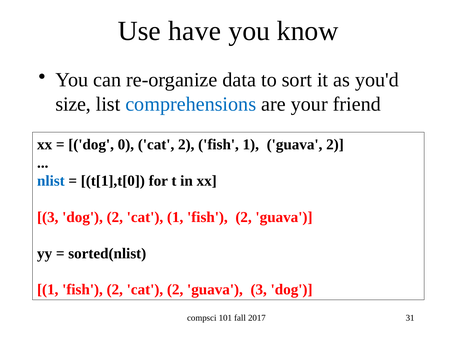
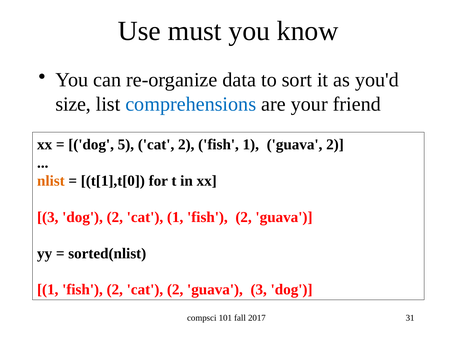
have: have -> must (195, 31)
0: 0 -> 5 (126, 144)
nlist colour: blue -> orange (51, 181)
